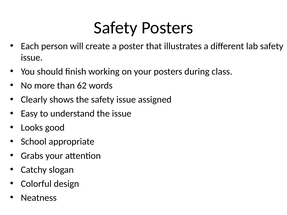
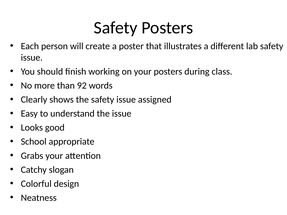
62: 62 -> 92 (82, 86)
